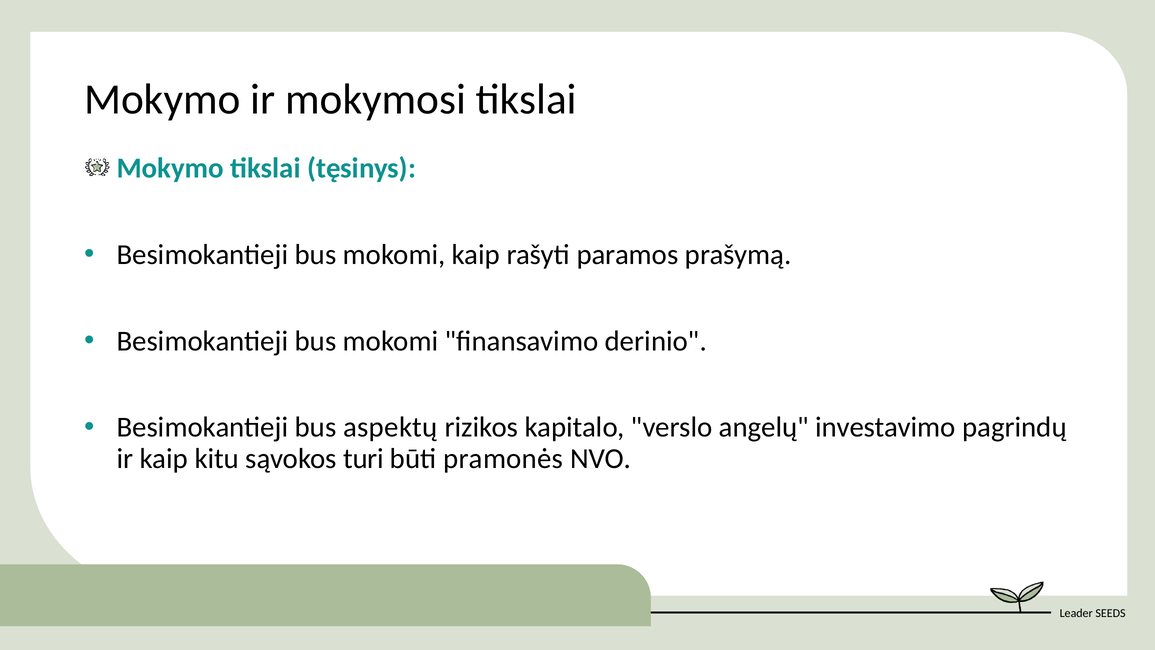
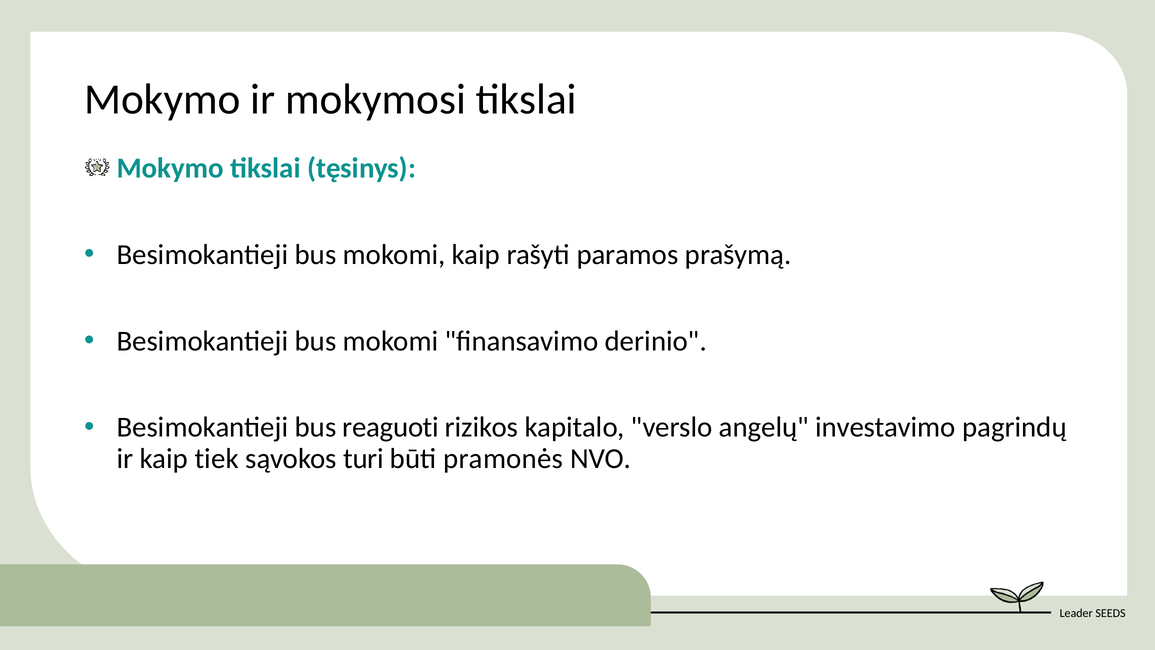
aspektų: aspektų -> reaguoti (391, 427)
kitu: kitu -> tiek (217, 458)
